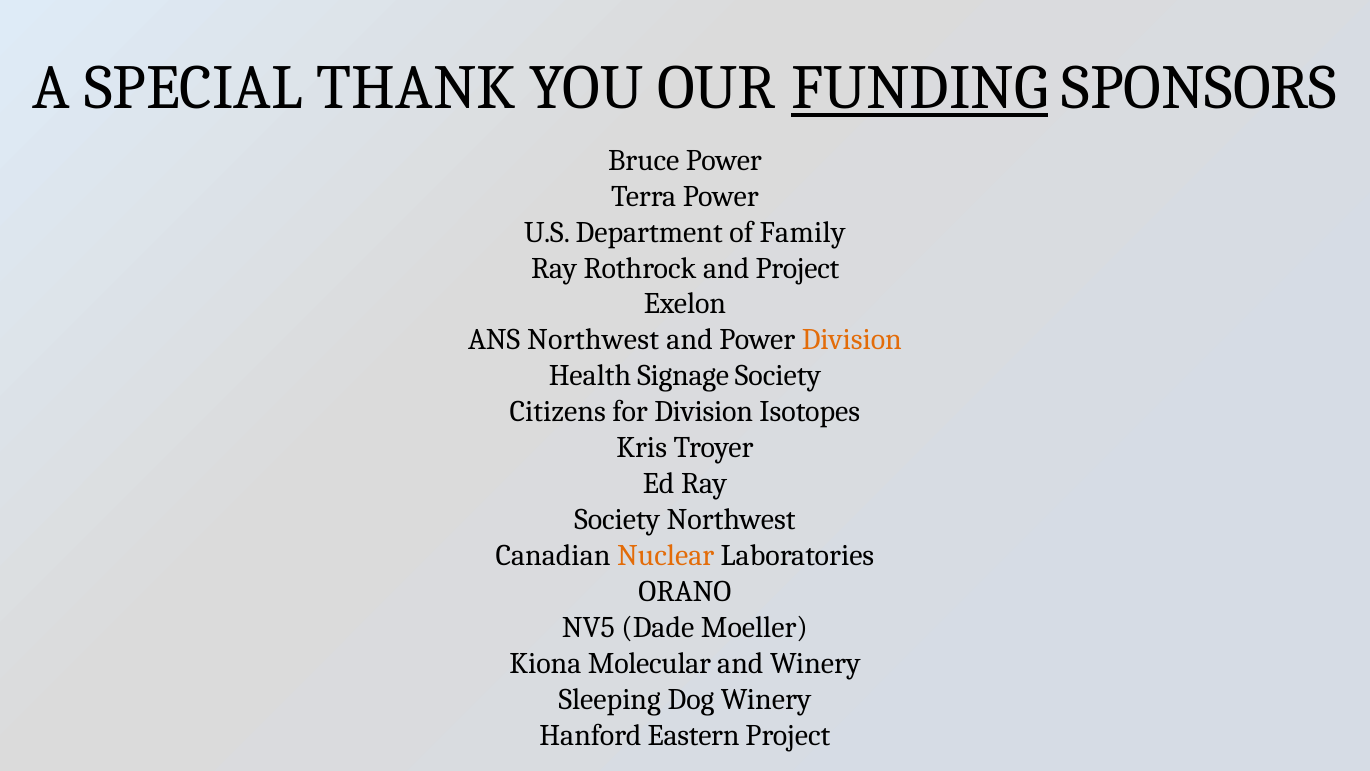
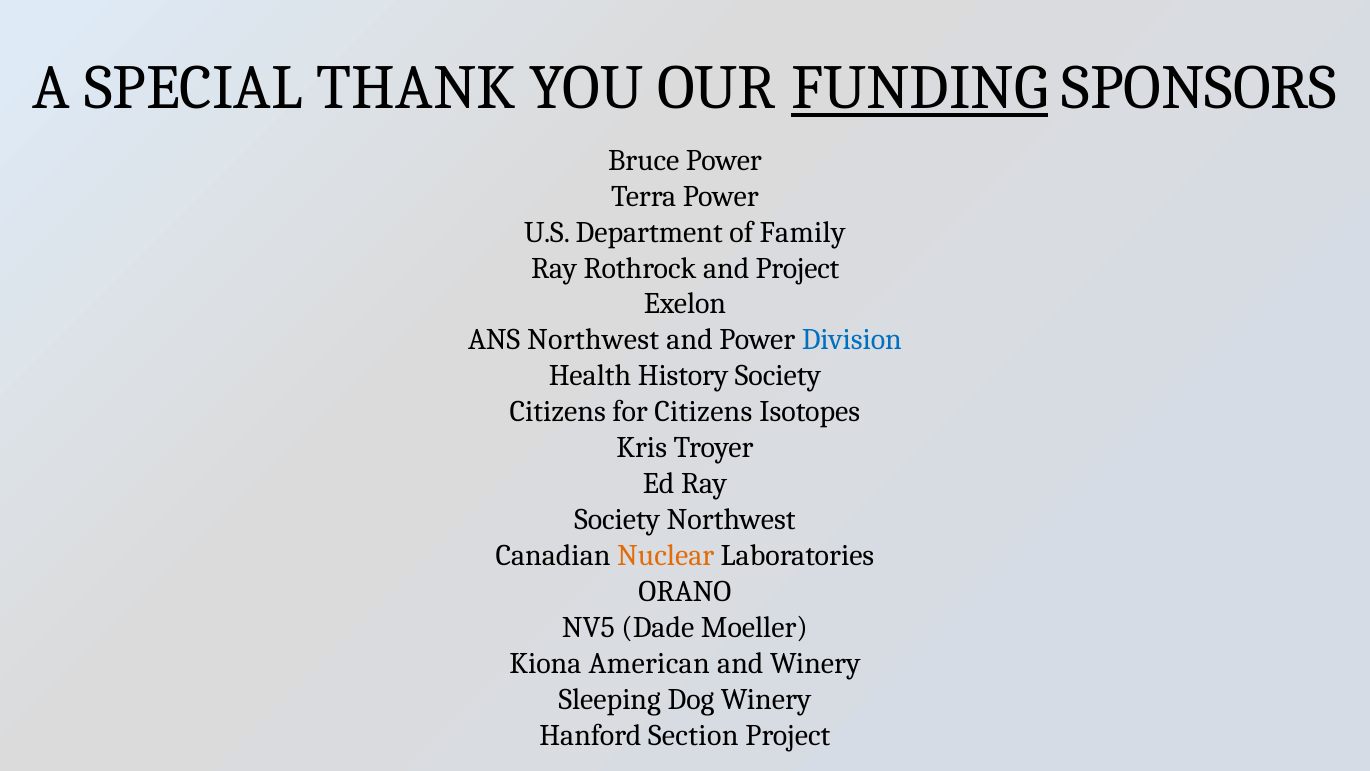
Division colour: orange -> blue (852, 340)
Signage: Signage -> History (683, 376)
for Division: Division -> Citizens (703, 412)
Molecular: Molecular -> American (649, 664)
Eastern: Eastern -> Section (693, 735)
